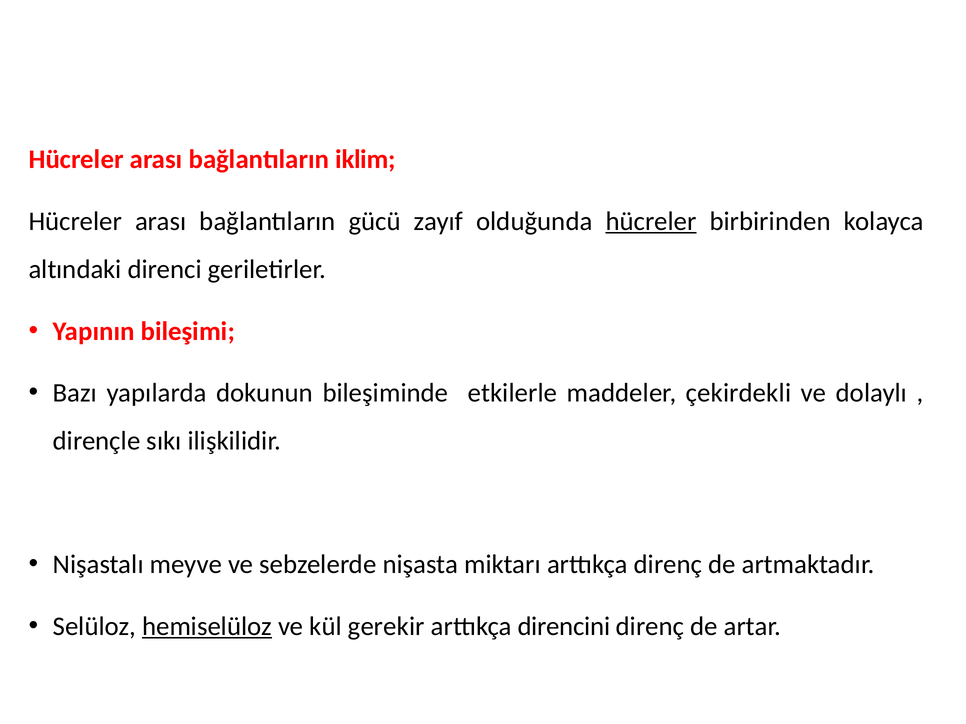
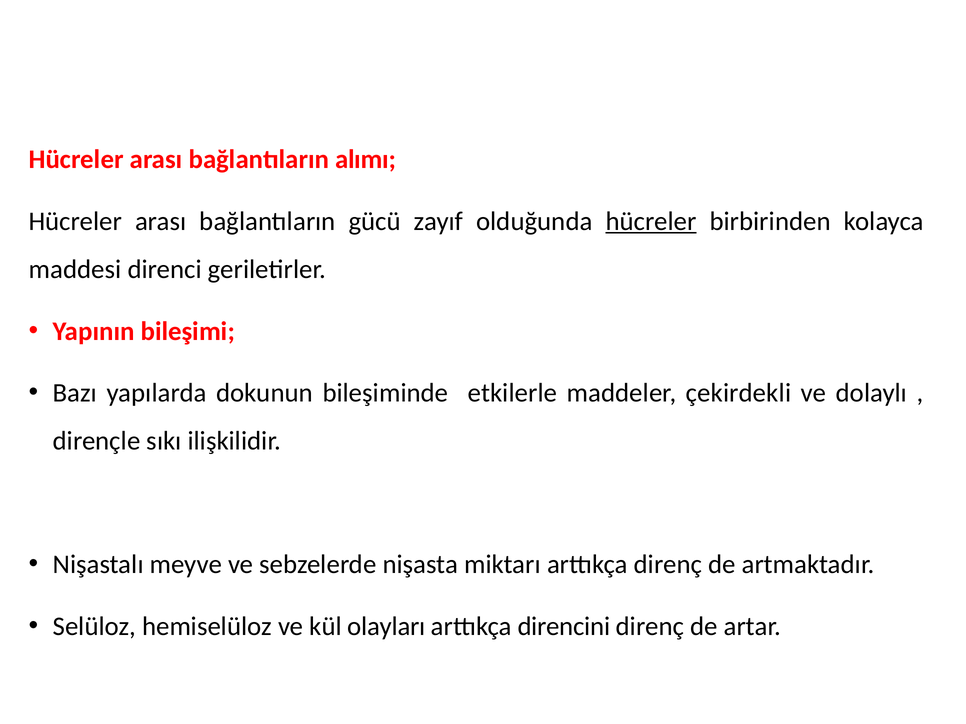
iklim: iklim -> alımı (365, 160)
altındaki: altındaki -> maddesi (75, 270)
hemiselüloz underline: present -> none (207, 627)
gerekir: gerekir -> olayları (386, 627)
